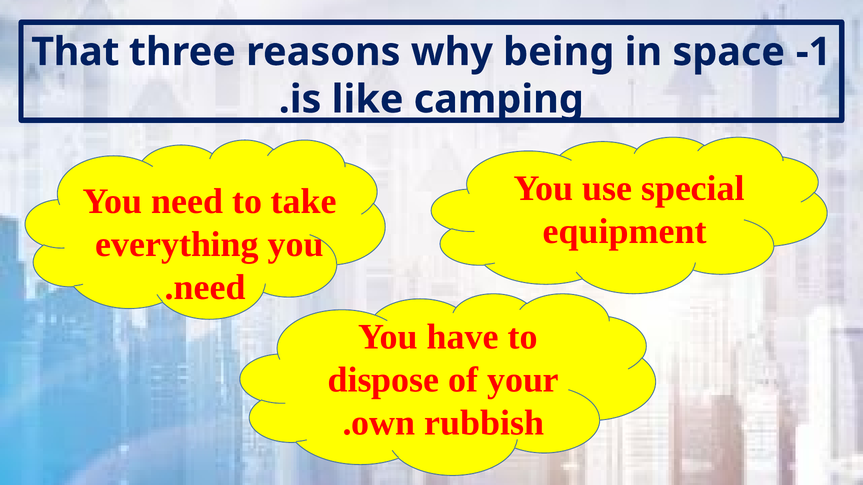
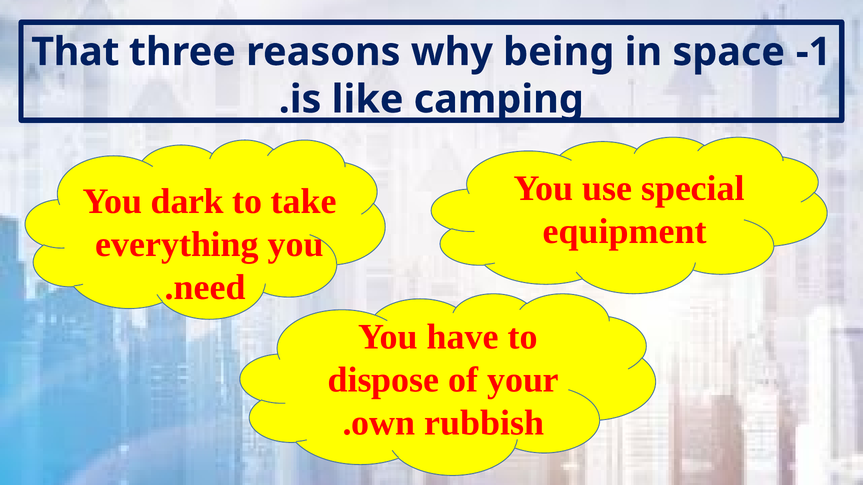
need: need -> dark (187, 201)
